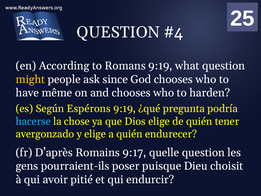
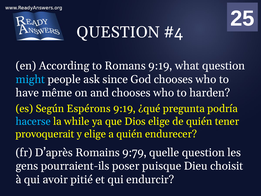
might colour: yellow -> light blue (30, 79)
chose: chose -> while (77, 121)
avergonzado: avergonzado -> provoquerait (45, 134)
9:17: 9:17 -> 9:79 (135, 152)
